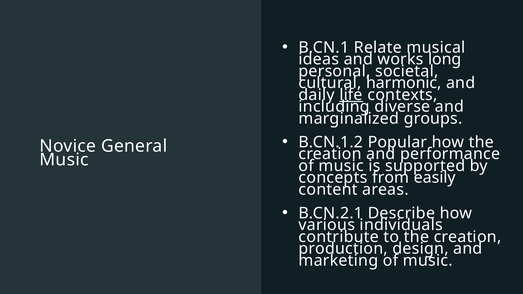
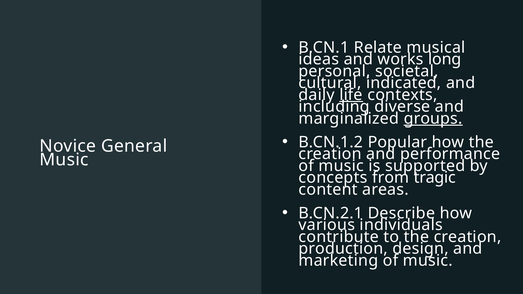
harmonic: harmonic -> indicated (404, 83)
groups underline: none -> present (433, 118)
easily: easily -> tragic (435, 178)
